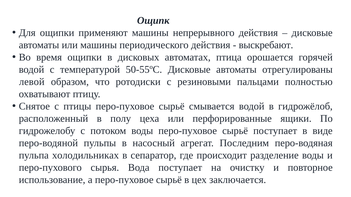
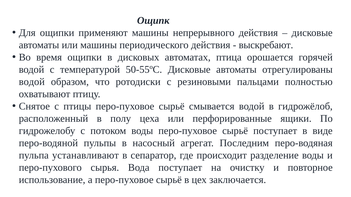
левой: левой -> водой (32, 82)
холодильниках: холодильниках -> устанавливают (85, 156)
